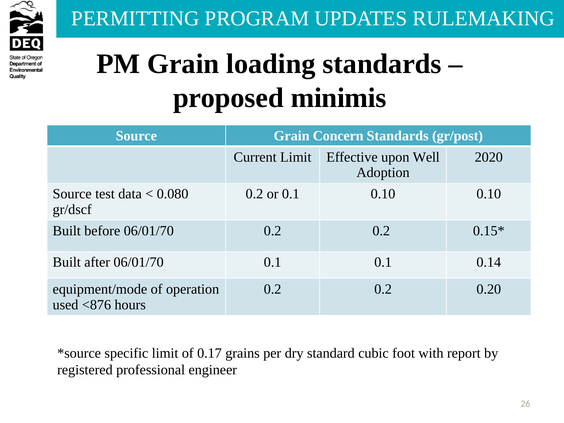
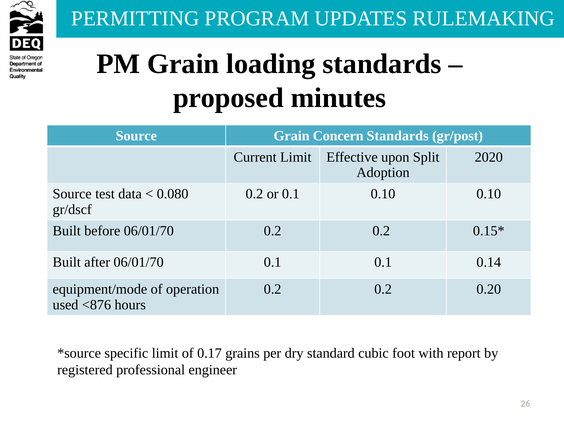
minimis: minimis -> minutes (339, 98)
Well: Well -> Split (426, 157)
